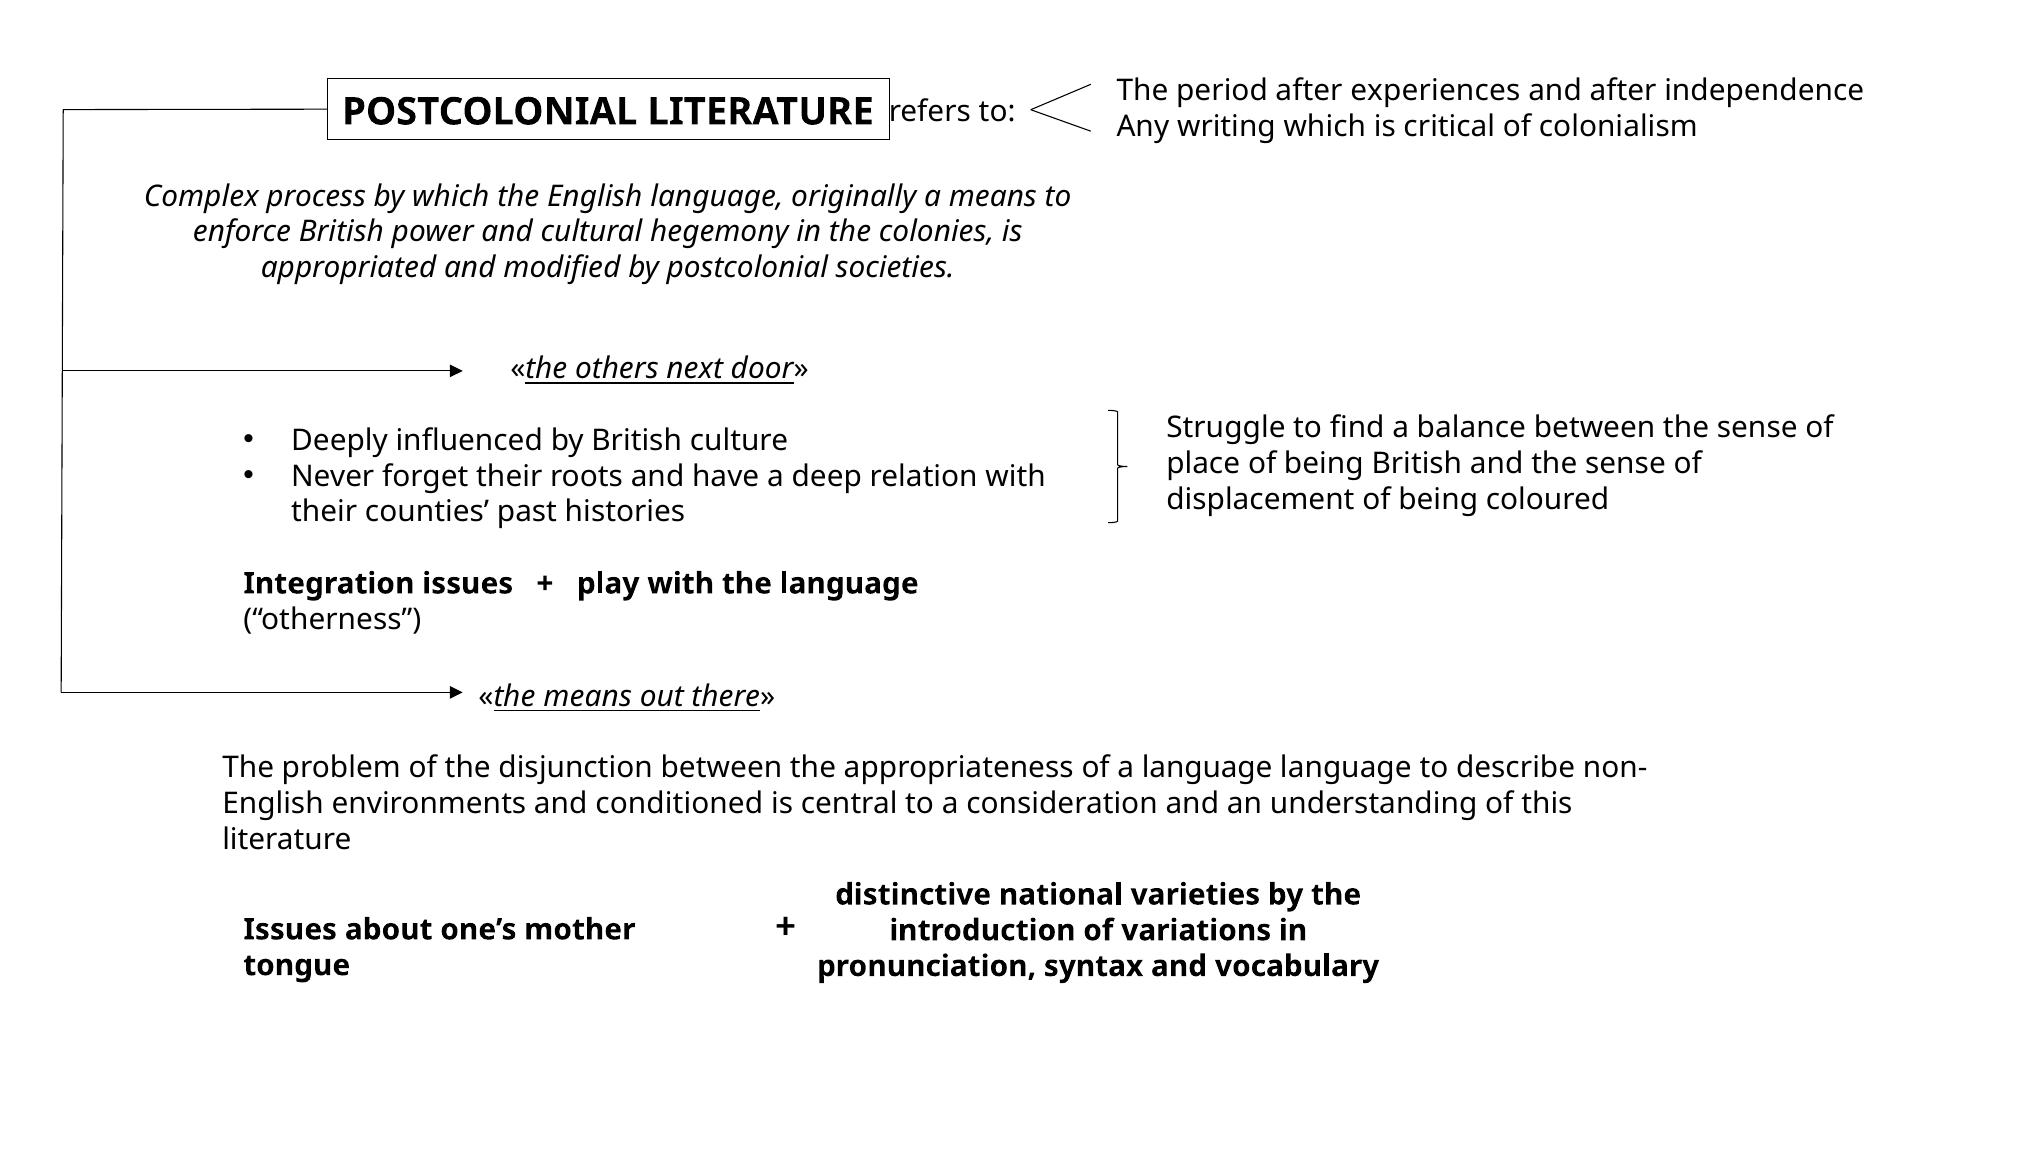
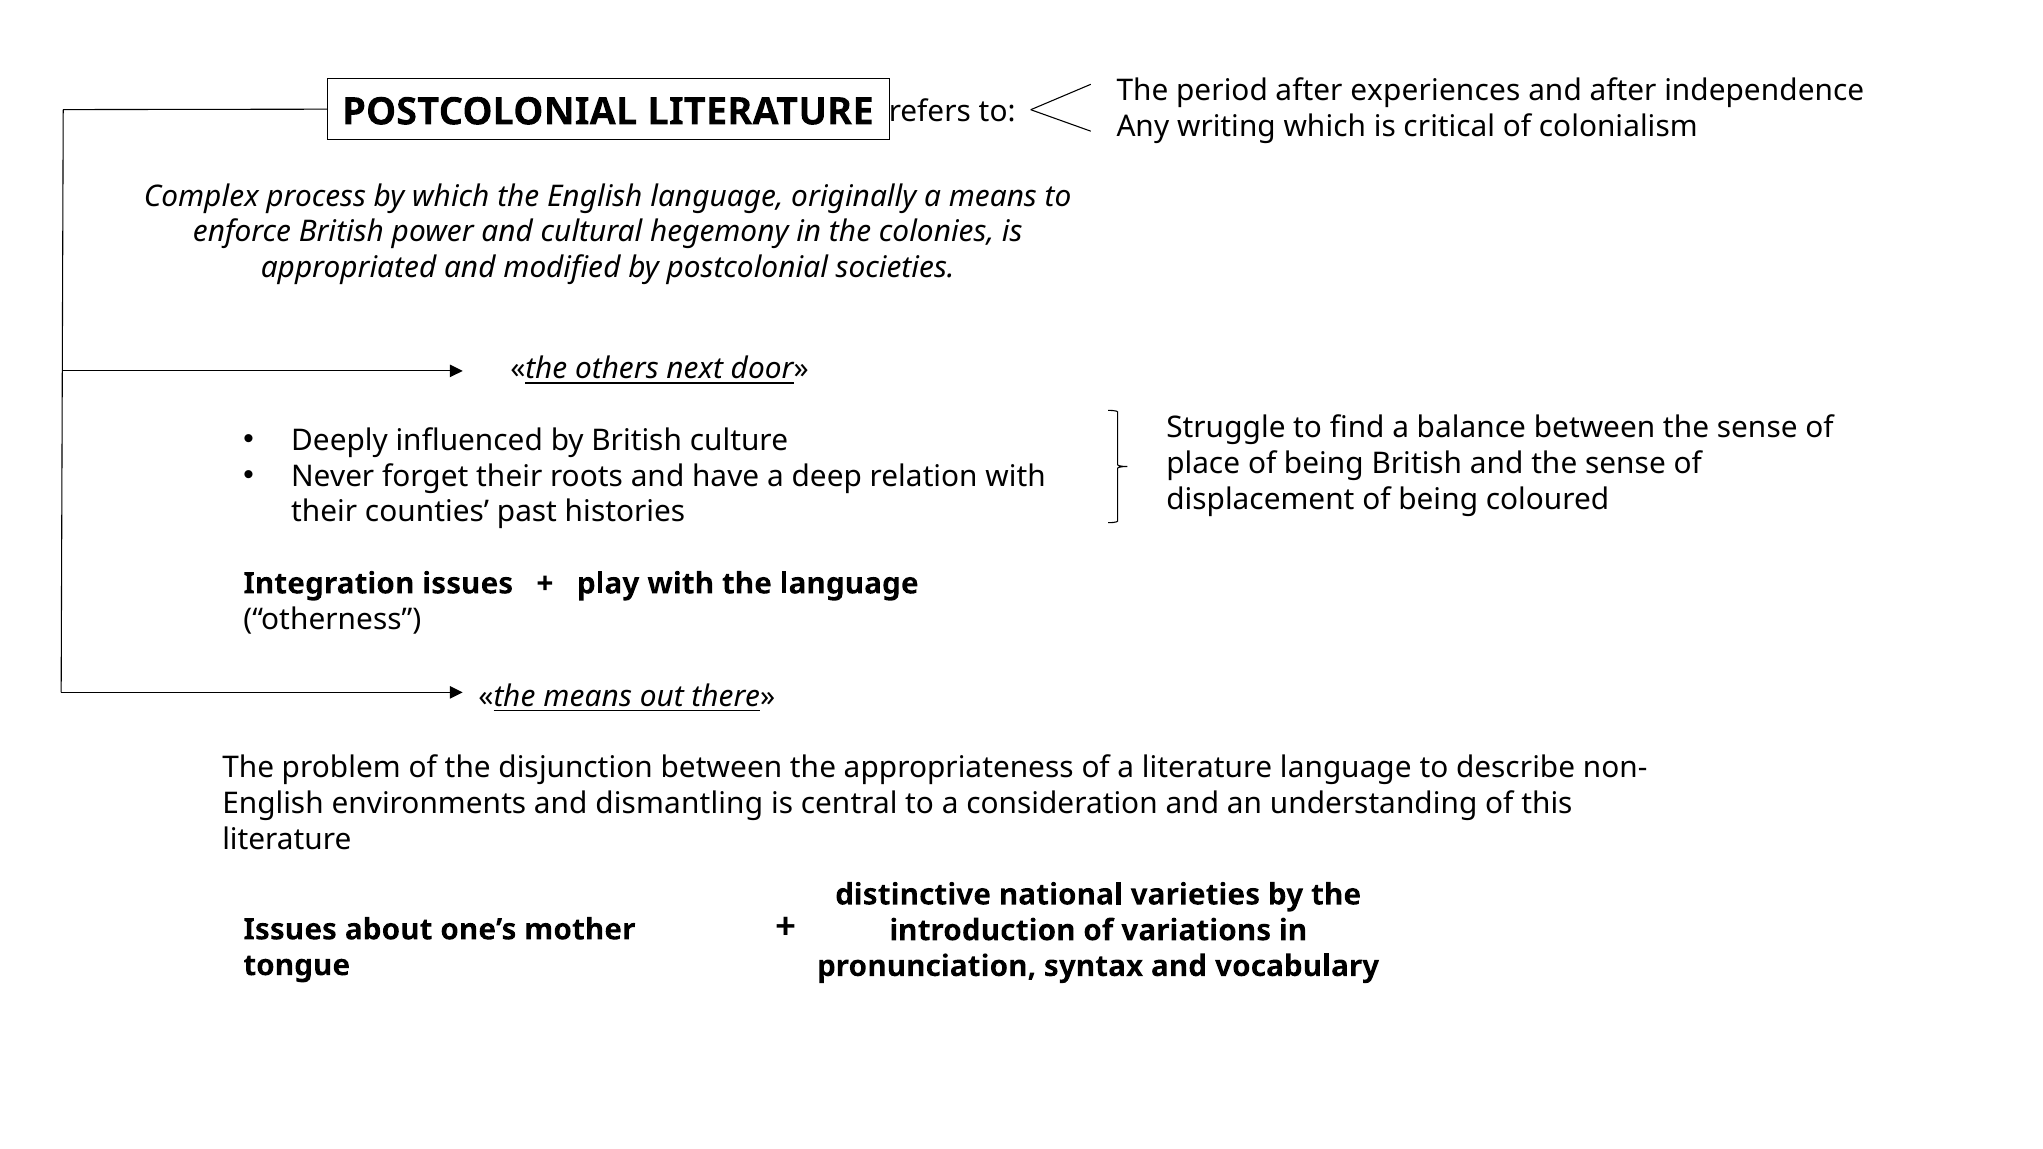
a language: language -> literature (1207, 768)
conditioned: conditioned -> dismantling (679, 804)
